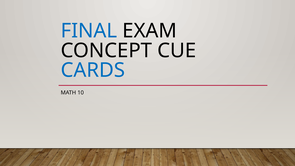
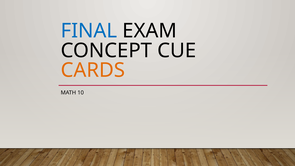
CARDS colour: blue -> orange (93, 70)
